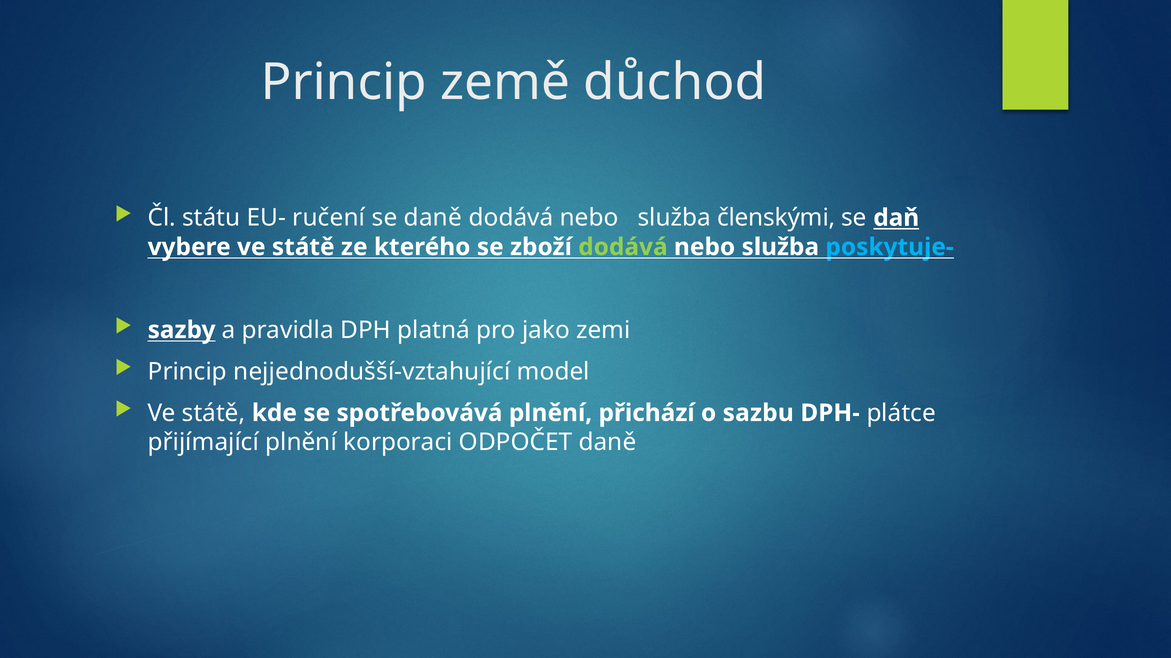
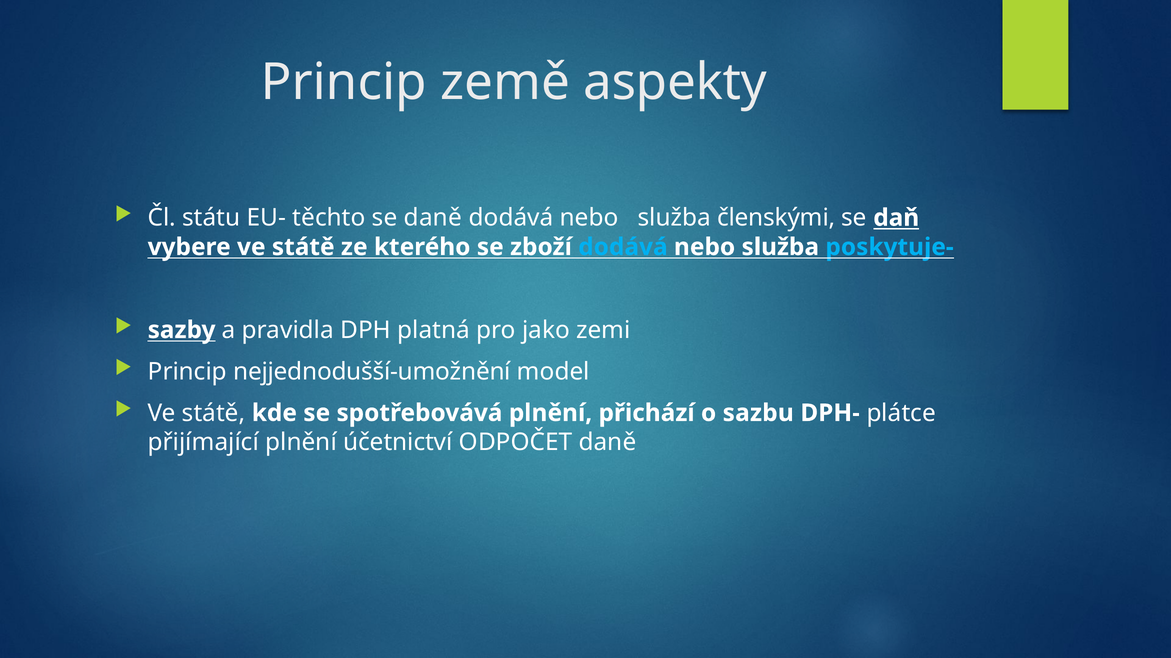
důchod: důchod -> aspekty (675, 82)
ručení: ručení -> těchto (329, 218)
dodává colour: light green -> light blue (623, 247)
nejjednodušší-vztahující: nejjednodušší-vztahující -> nejjednodušší-umožnění (372, 372)
korporaci: korporaci -> účetnictví (398, 443)
